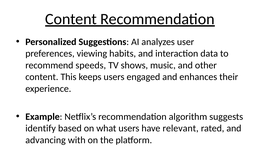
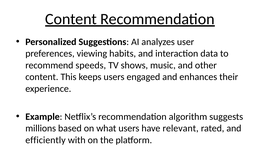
identify: identify -> millions (41, 129)
advancing: advancing -> efficiently (45, 140)
